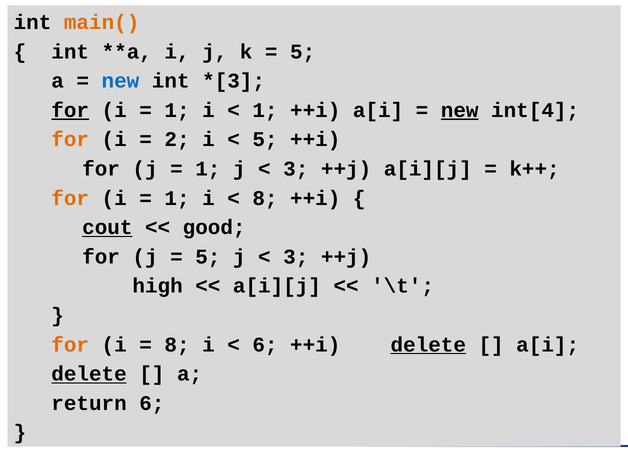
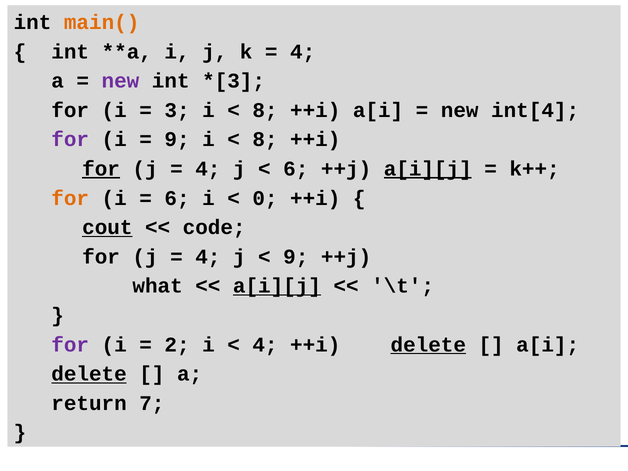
5: 5 -> 4 (303, 52)
new colour: blue -> purple (120, 81)
for underline: present -> none (70, 110)
1: 1 -> 3 (177, 110)
1: 1 -> 8 (265, 110)
new underline: present -> none (460, 110)
for colour: orange -> purple (70, 140)
2: 2 -> 9 (177, 140)
5: 5 -> 8 (265, 140)
for underline: none -> present (101, 169)
1: 1 -> 4 (208, 169)
3: 3 -> 6 (296, 169)
a[i][j underline: none -> present (428, 169)
1: 1 -> 6 (177, 198)
8: 8 -> 0 (265, 198)
good: good -> code (214, 227)
5: 5 -> 4 (208, 257)
3: 3 -> 9 (296, 257)
high: high -> what (158, 286)
a[i][j underline: none -> present (277, 286)
for colour: orange -> purple (70, 345)
8: 8 -> 2 (177, 345)
6: 6 -> 4 (265, 345)
return 6: 6 -> 7 (152, 403)
